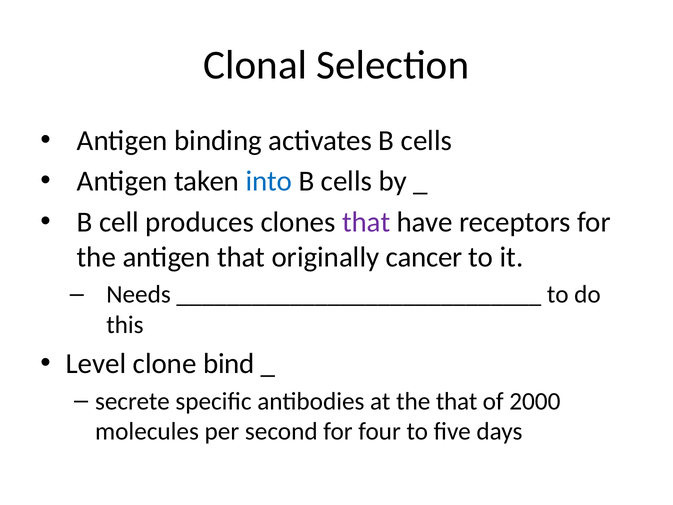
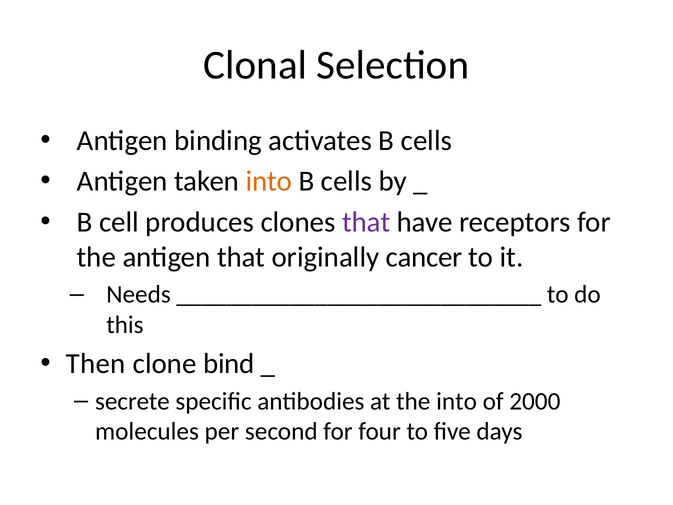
into colour: blue -> orange (269, 181)
Level: Level -> Then (96, 364)
the that: that -> into (457, 401)
